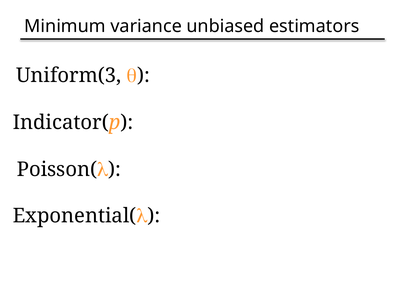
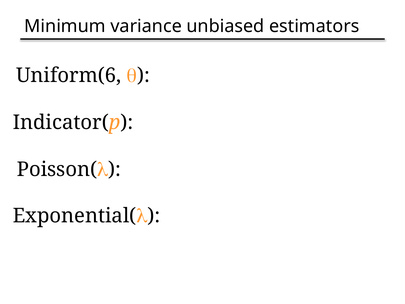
Uniform(3: Uniform(3 -> Uniform(6 (69, 75)
